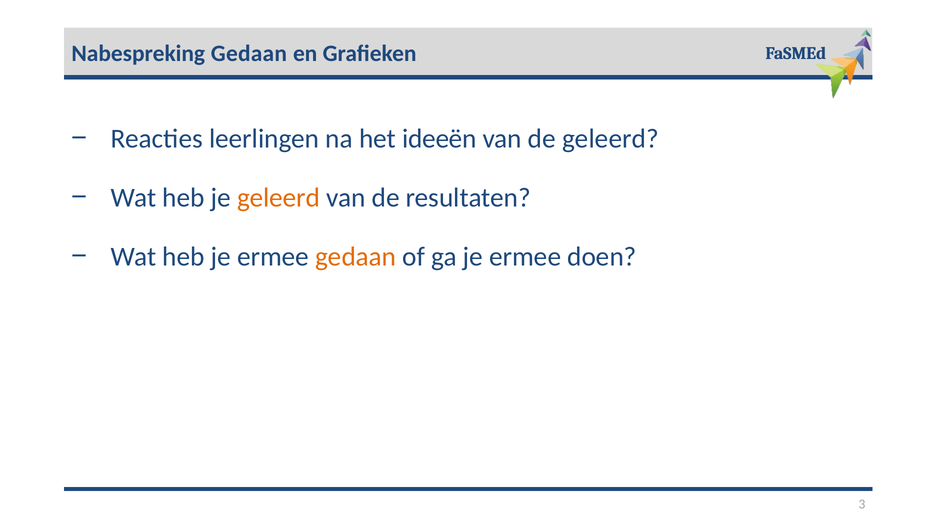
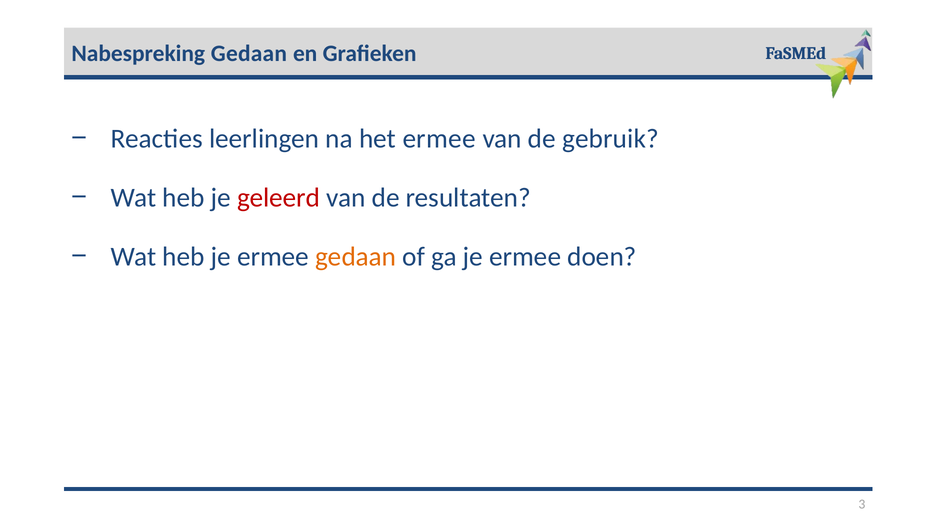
het ideeën: ideeën -> ermee (439, 139)
de geleerd: geleerd -> gebruik (610, 139)
geleerd colour: orange -> red (279, 198)
